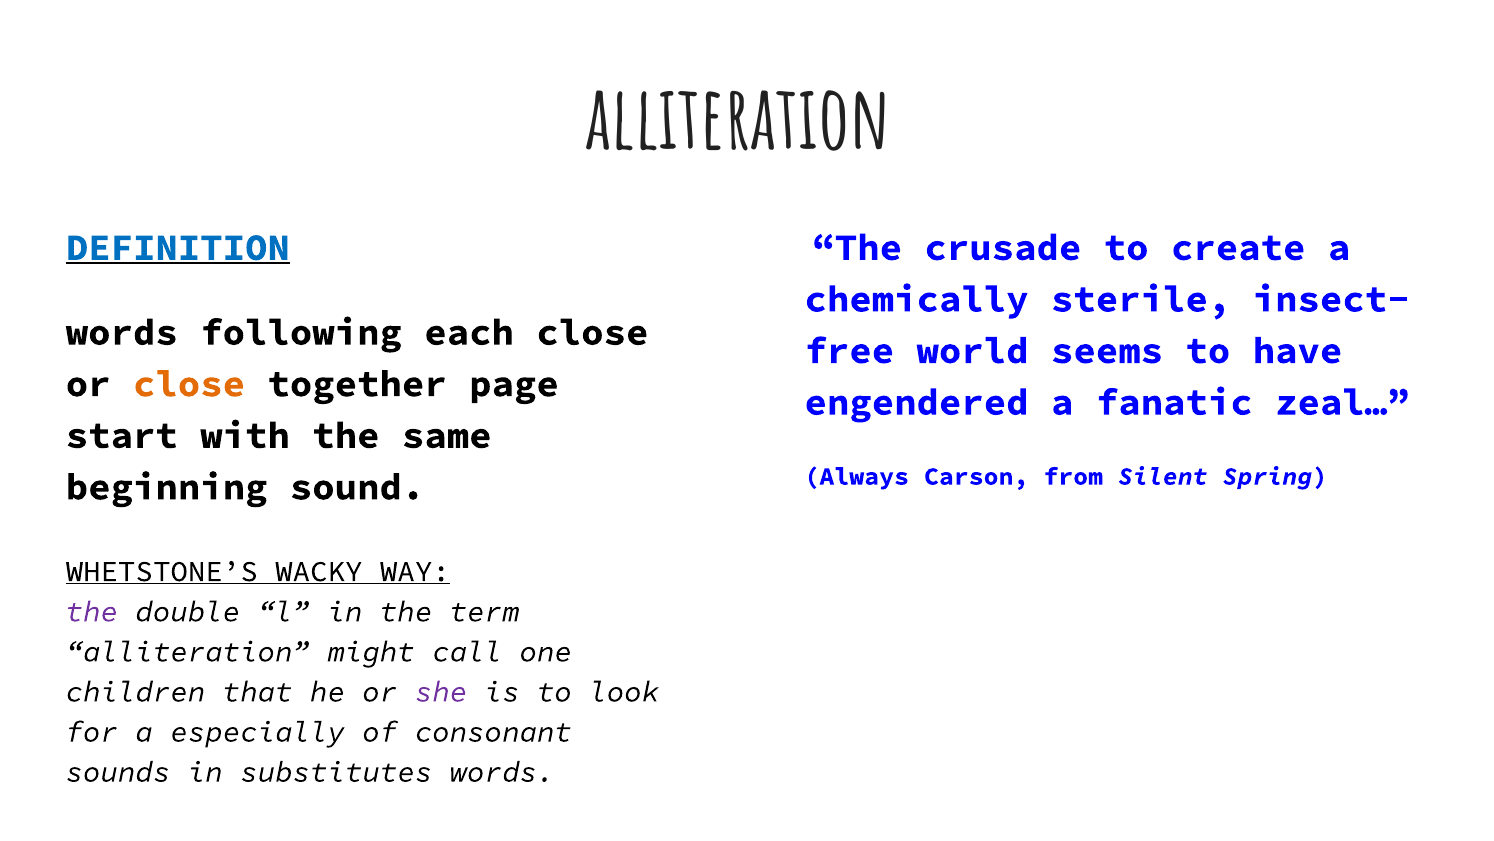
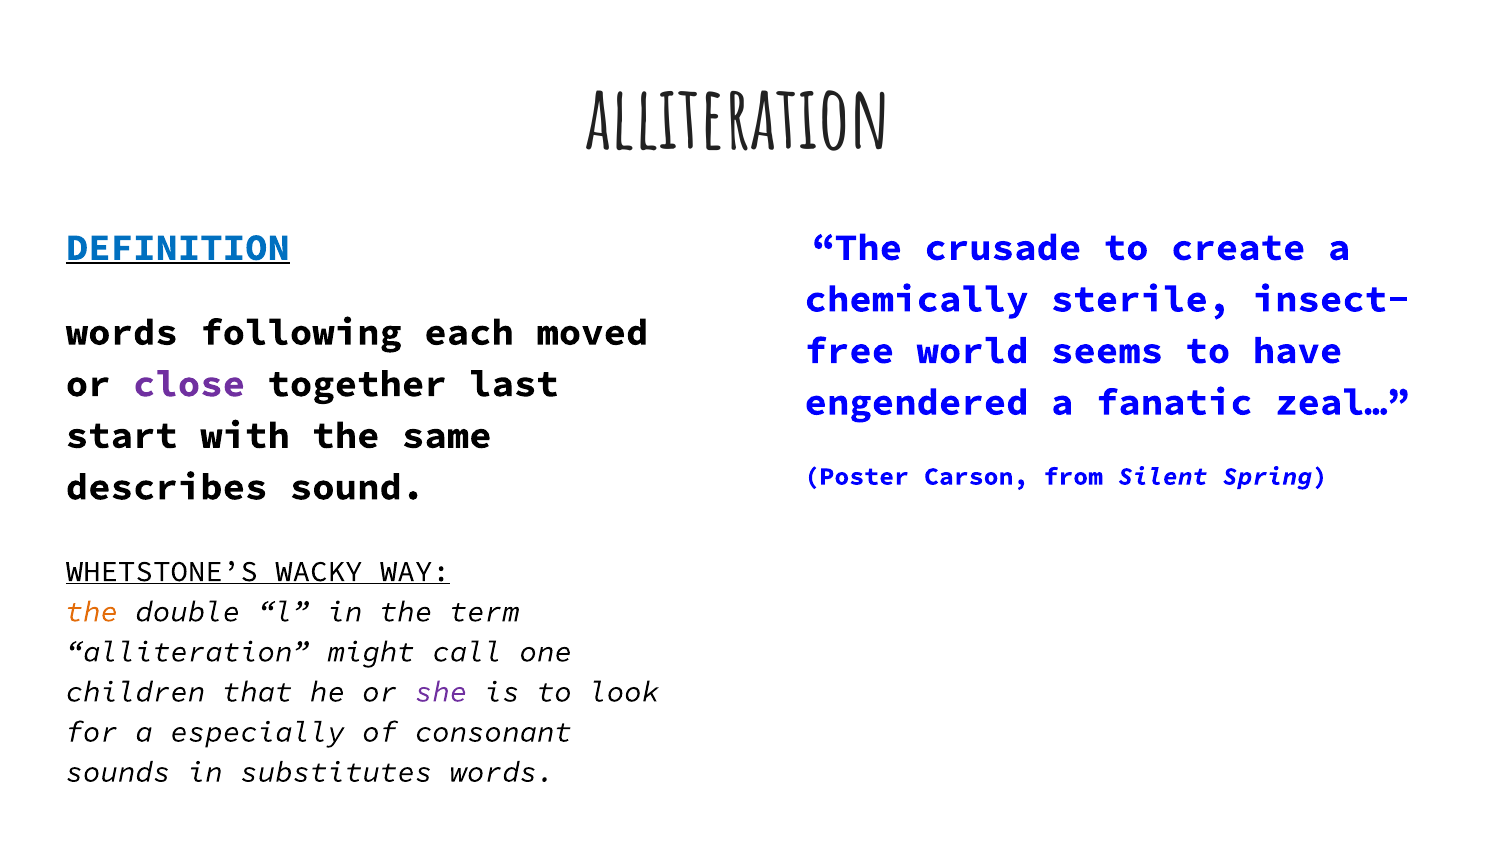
each close: close -> moved (592, 332)
close colour: orange -> purple (189, 384)
page: page -> last (514, 384)
Always: Always -> Poster (857, 476)
beginning: beginning -> describes (167, 487)
the colour: purple -> orange (92, 611)
